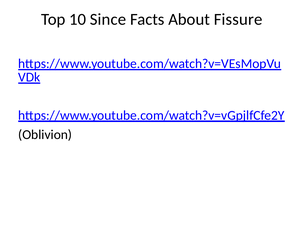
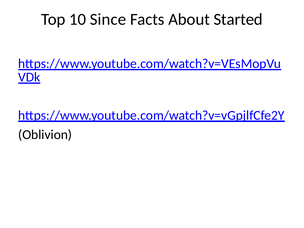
Fissure: Fissure -> Started (238, 19)
